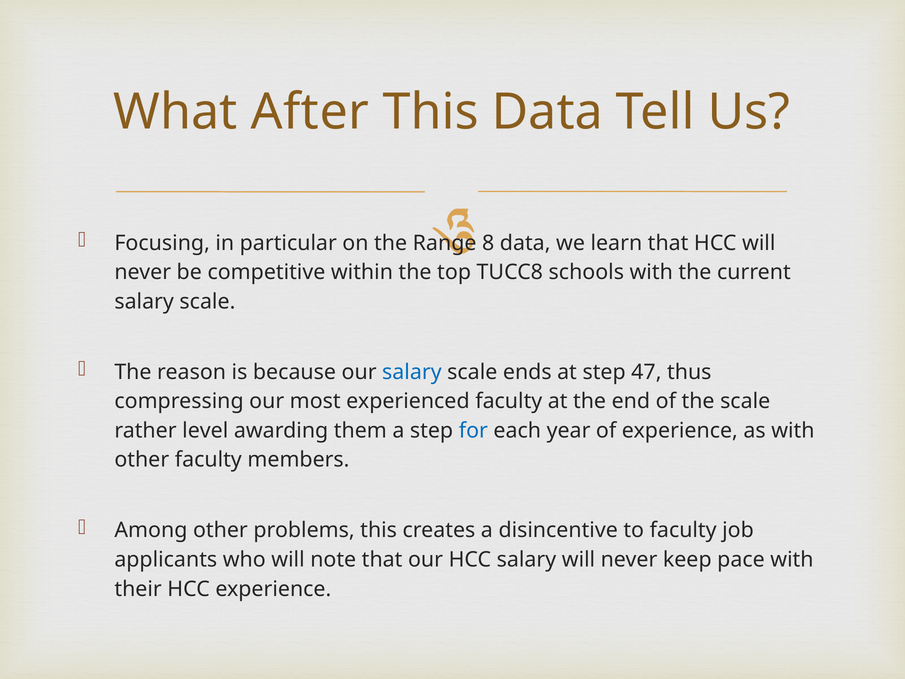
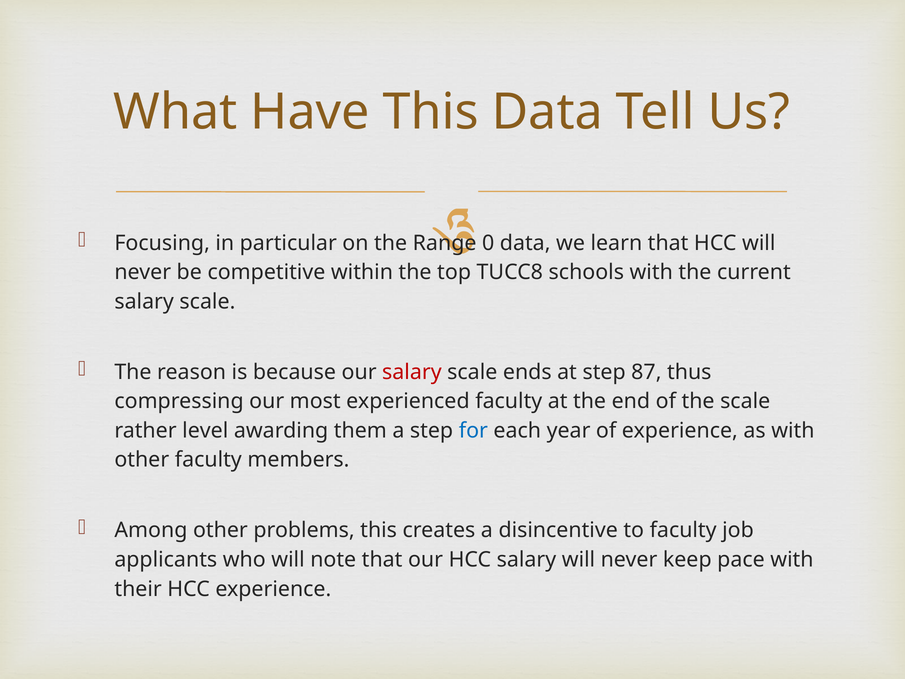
After: After -> Have (310, 112)
8: 8 -> 0 (488, 243)
salary colour: blue -> red (412, 372)
47: 47 -> 87 (646, 372)
